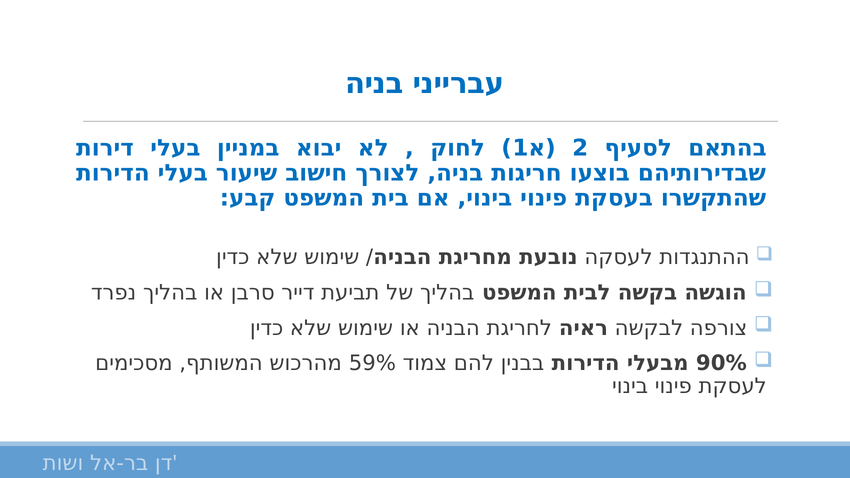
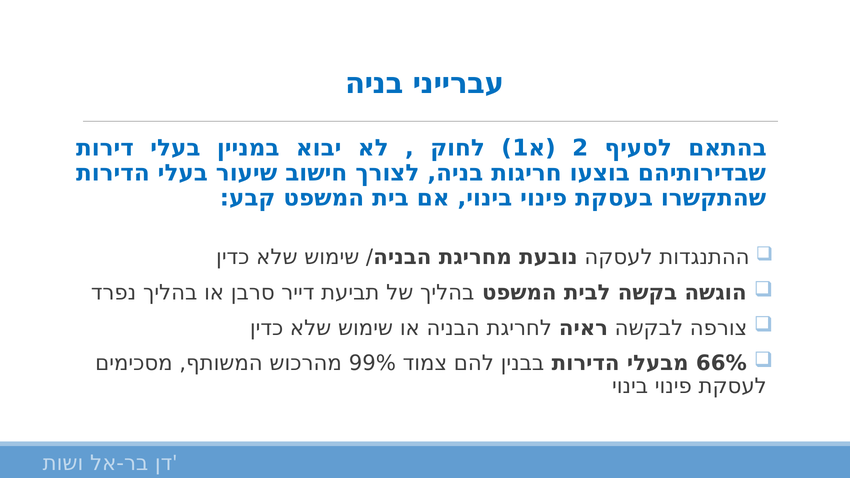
59%: 59% -> 99% (372, 363)
90%: 90% -> 66% (721, 363)
